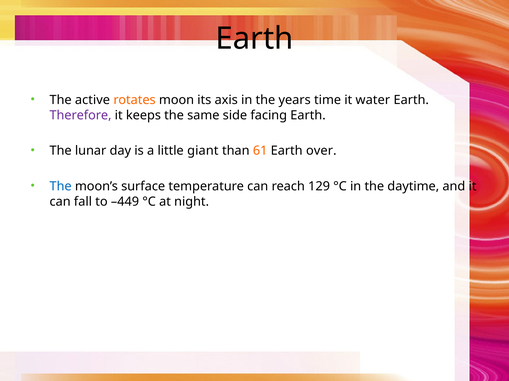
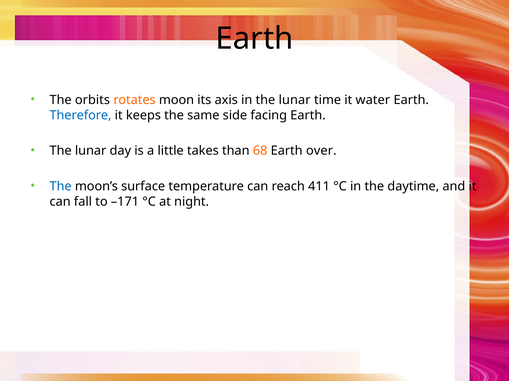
active: active -> orbits (92, 100)
in the years: years -> lunar (295, 100)
Therefore colour: purple -> blue (81, 115)
giant: giant -> takes (203, 151)
61: 61 -> 68 (260, 151)
129: 129 -> 411 (319, 187)
–449: –449 -> –171 (125, 202)
